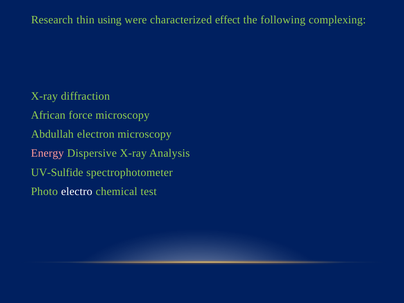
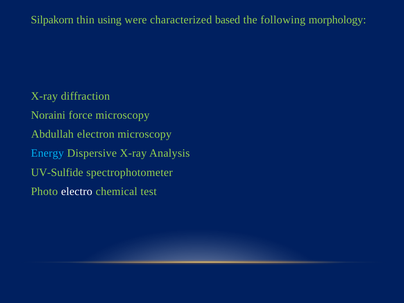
Research: Research -> Silpakorn (52, 20)
effect: effect -> based (228, 20)
complexing: complexing -> morphology (337, 20)
African: African -> Noraini (48, 115)
Energy colour: pink -> light blue (47, 153)
